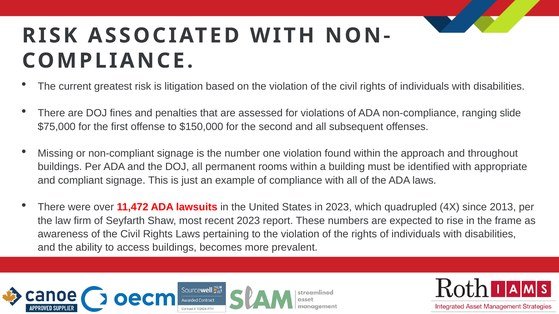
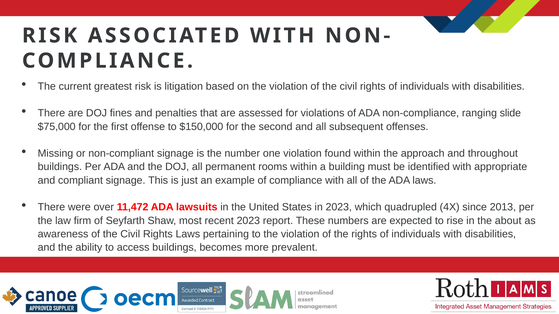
frame: frame -> about (508, 221)
